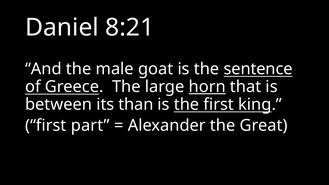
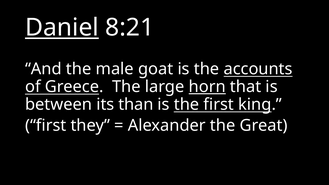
Daniel underline: none -> present (62, 28)
sentence: sentence -> accounts (258, 69)
part: part -> they (90, 126)
